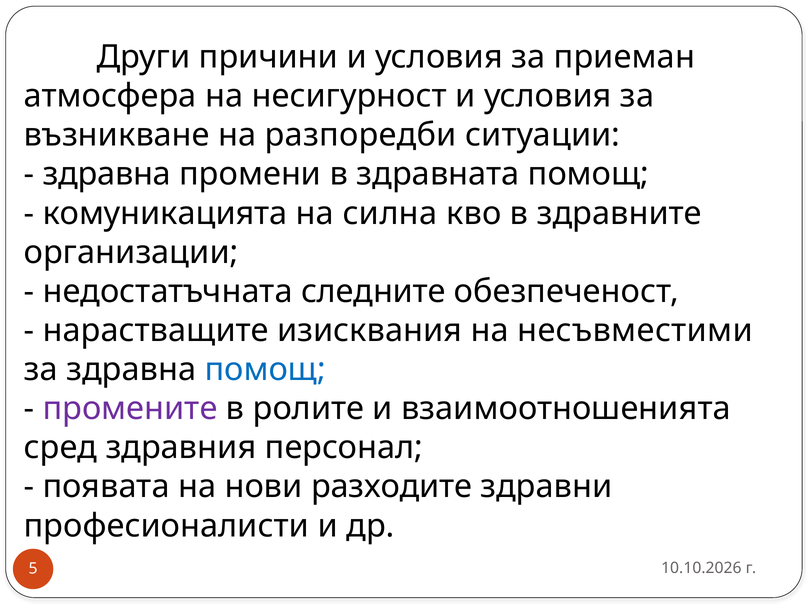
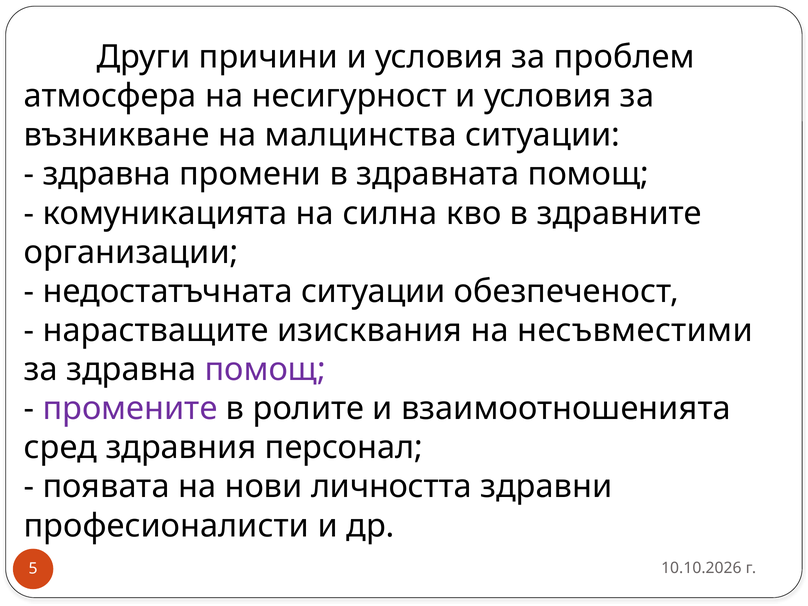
приеман: приеман -> проблем (624, 57)
разпоредби: разпоредби -> малцинства (361, 135)
недостатъчната следните: следните -> ситуации (373, 291)
помощ colour: blue -> purple (265, 370)
разходите: разходите -> личността (391, 487)
